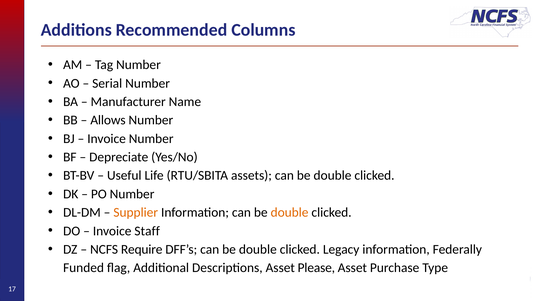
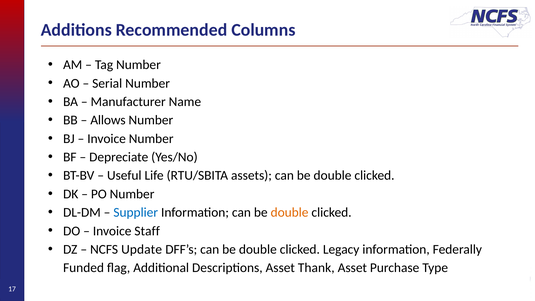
Supplier colour: orange -> blue (136, 212)
Require: Require -> Update (142, 249)
Please: Please -> Thank (316, 268)
